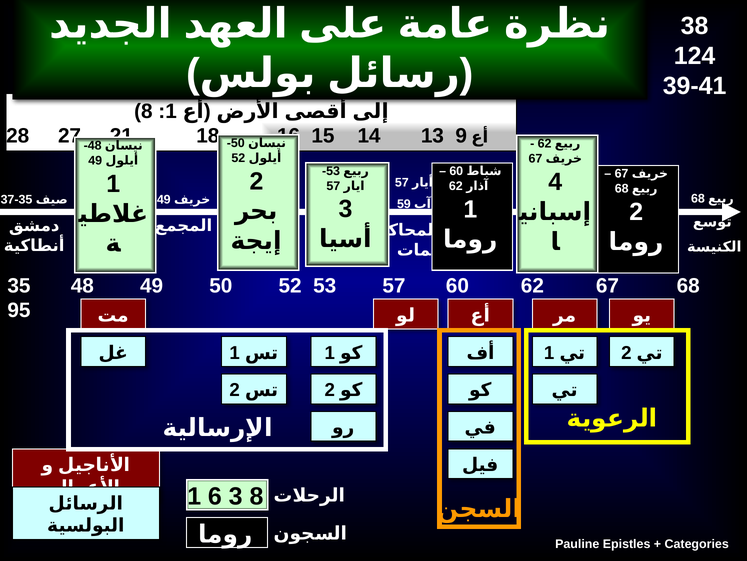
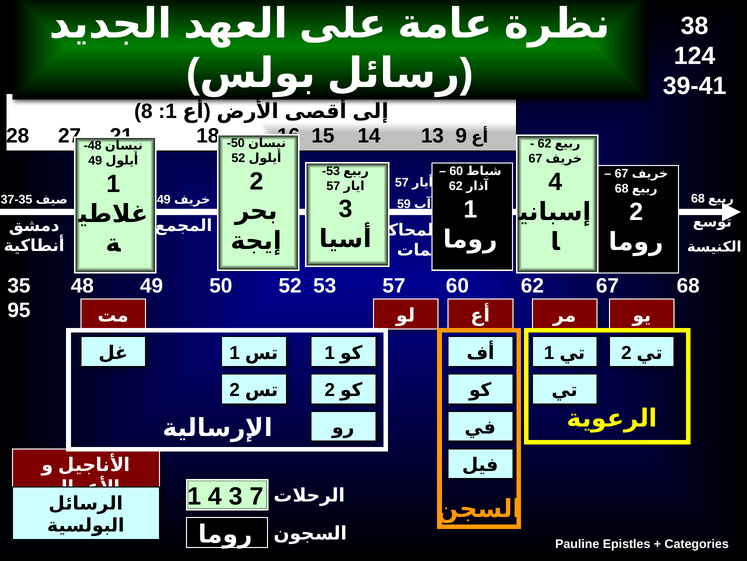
1 6: 6 -> 4 (215, 496)
3 8: 8 -> 7 (256, 496)
